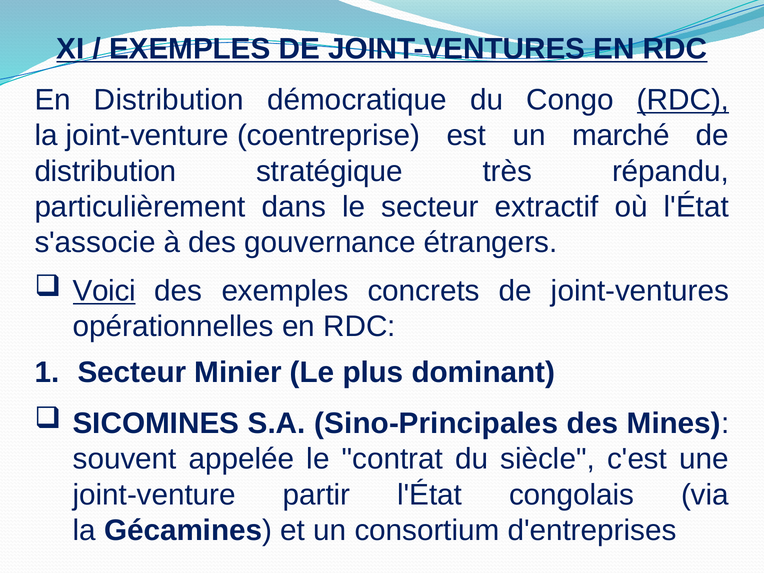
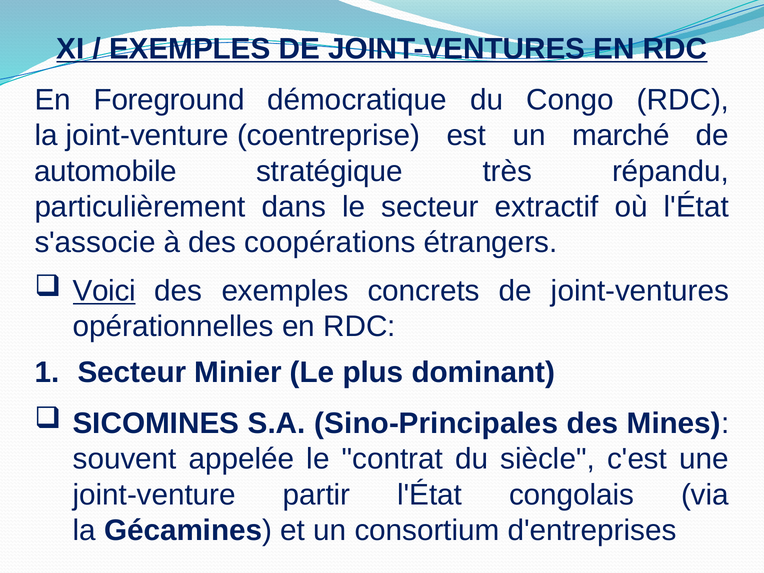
En Distribution: Distribution -> Foreground (169, 100)
RDC underline: present -> none (683, 100)
distribution: distribution -> automobile (106, 171)
gouvernance: gouvernance -> coopérations (330, 243)
